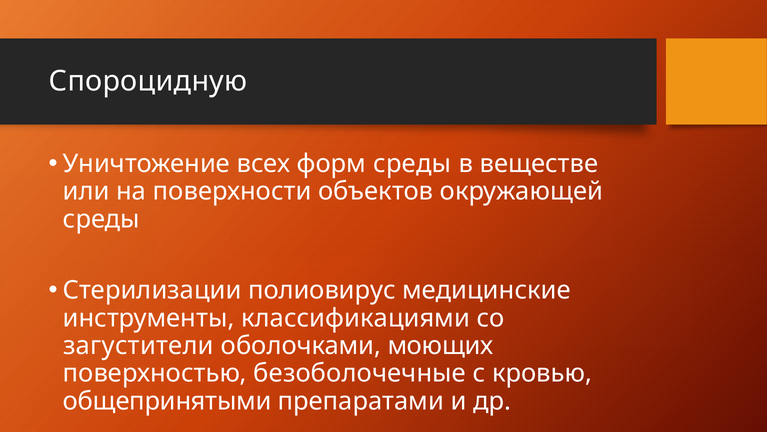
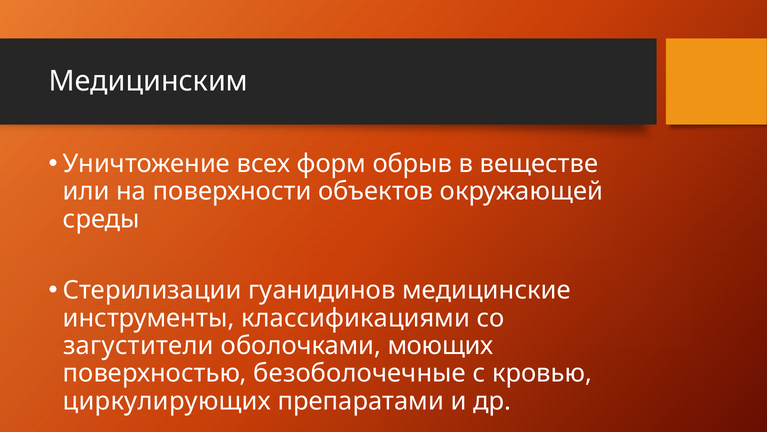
Спороцидную: Спороцидную -> Медицинским (148, 81)
форм среды: среды -> обрыв (412, 164)
полиовирус: полиовирус -> гуанидинов (322, 290)
общепринятыми: общепринятыми -> циркулирующих (167, 401)
